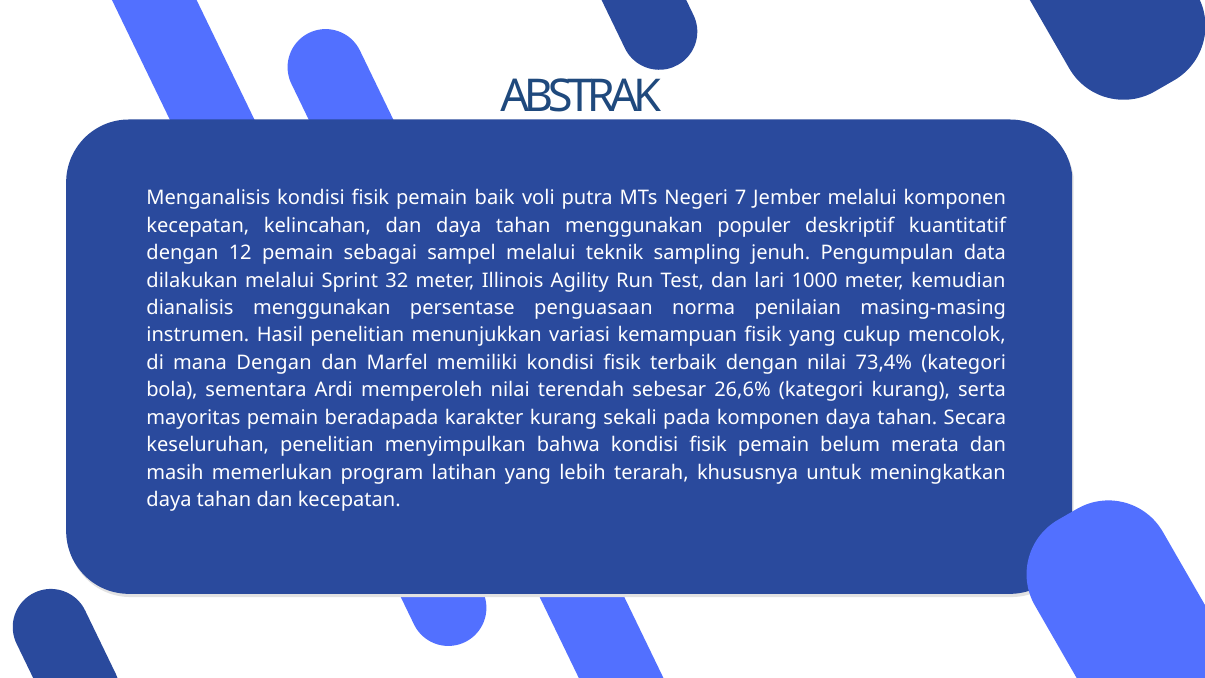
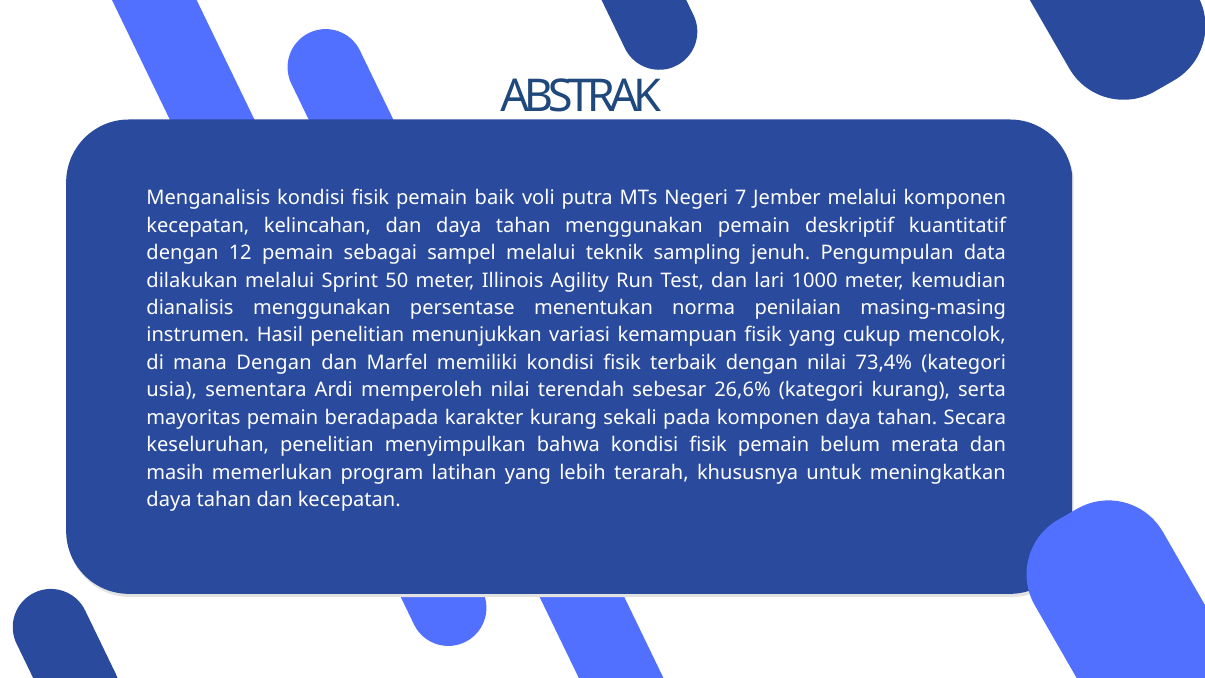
menggunakan populer: populer -> pemain (754, 225)
32: 32 -> 50 (397, 280)
penguasaan: penguasaan -> menentukan (594, 308)
bola: bola -> usia (172, 390)
